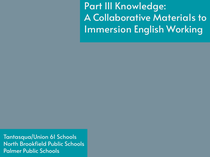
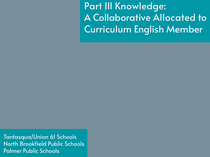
Materials: Materials -> Allocated (174, 18)
Immersion: Immersion -> Curriculum (108, 29)
Working: Working -> Member (185, 29)
